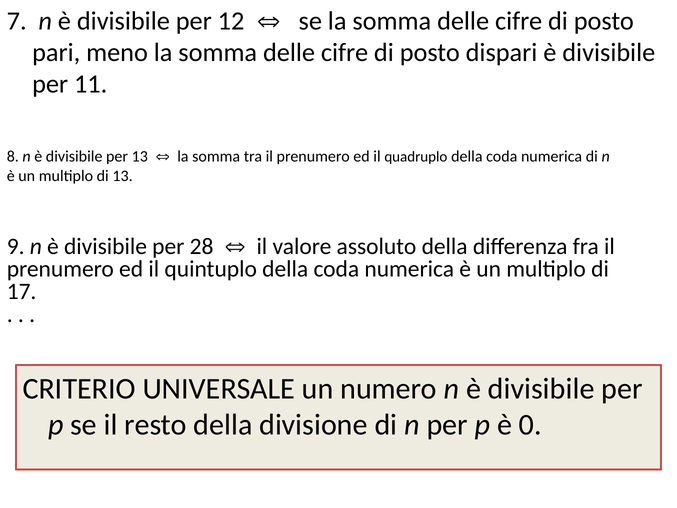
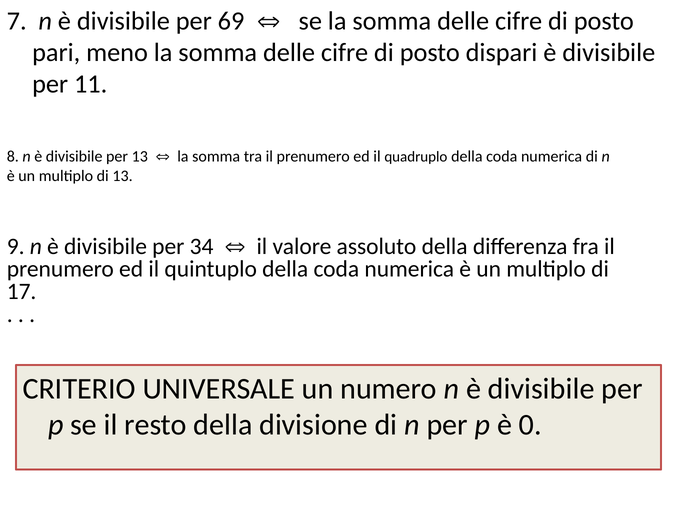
12: 12 -> 69 (231, 21)
28: 28 -> 34 (202, 246)
